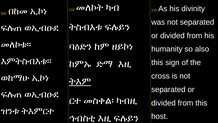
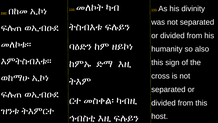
ትእም underline: present -> none (80, 81)
